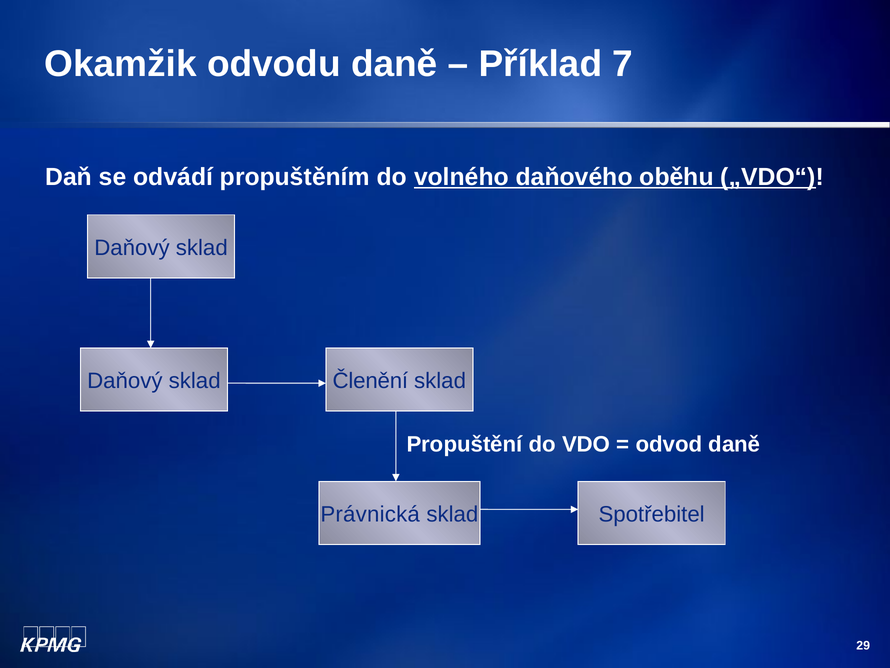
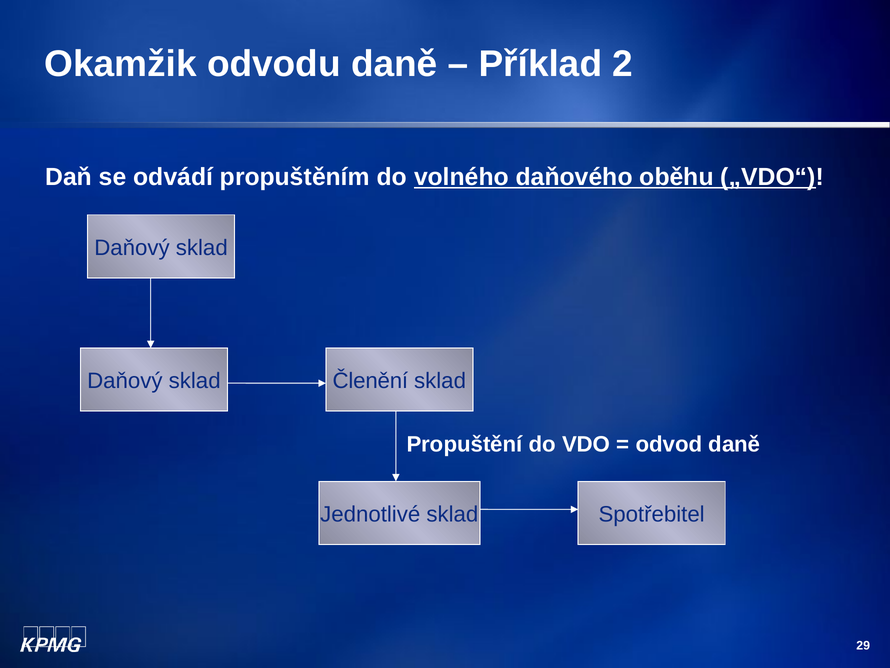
7: 7 -> 2 (623, 64)
Právnická: Právnická -> Jednotlivé (370, 514)
